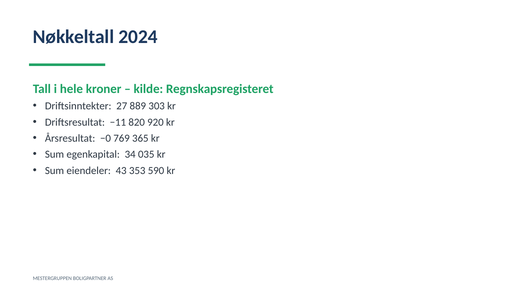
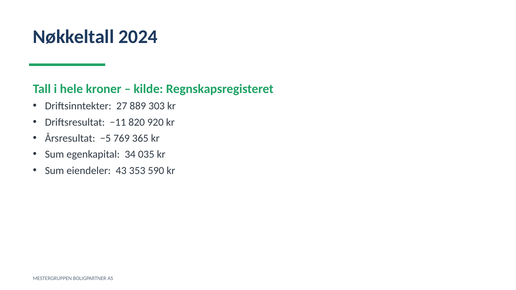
−0: −0 -> −5 (106, 138)
